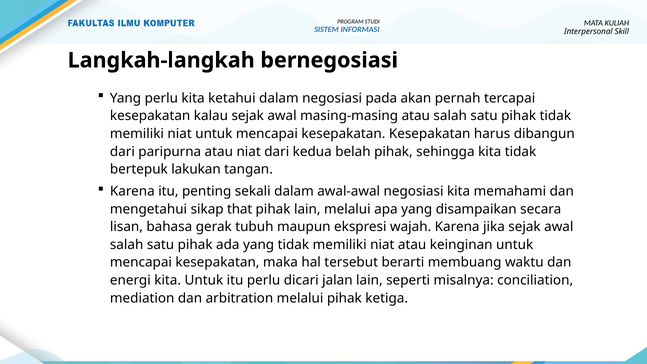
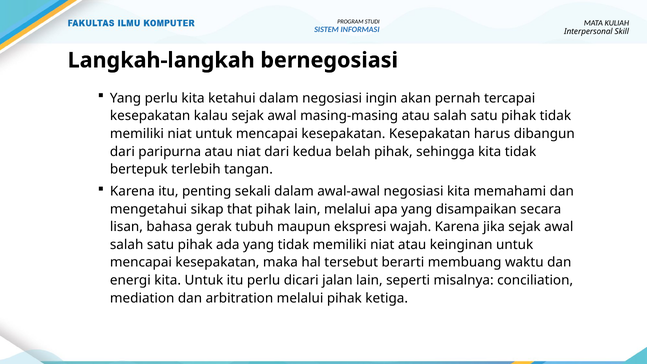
pada: pada -> ingin (381, 98)
lakukan: lakukan -> terlebih (196, 169)
